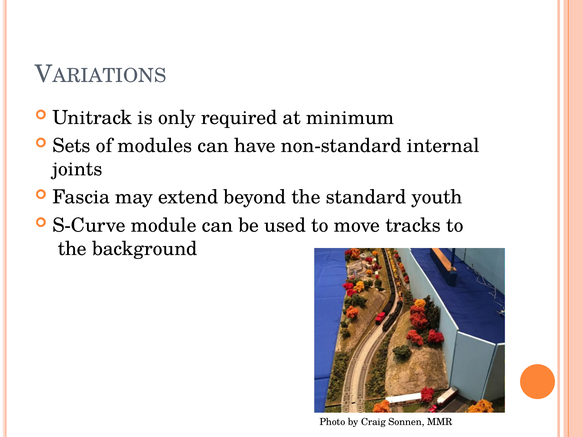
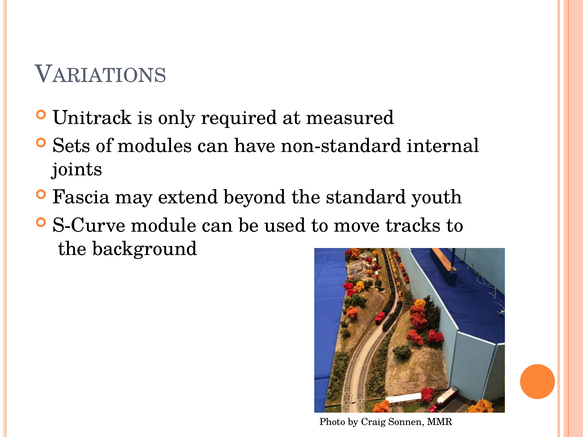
minimum: minimum -> measured (350, 118)
